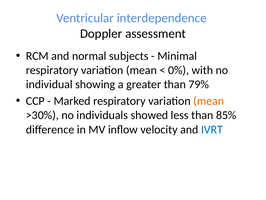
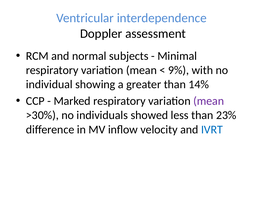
0%: 0% -> 9% (179, 70)
79%: 79% -> 14% (199, 84)
mean colour: orange -> purple (209, 101)
85%: 85% -> 23% (226, 115)
